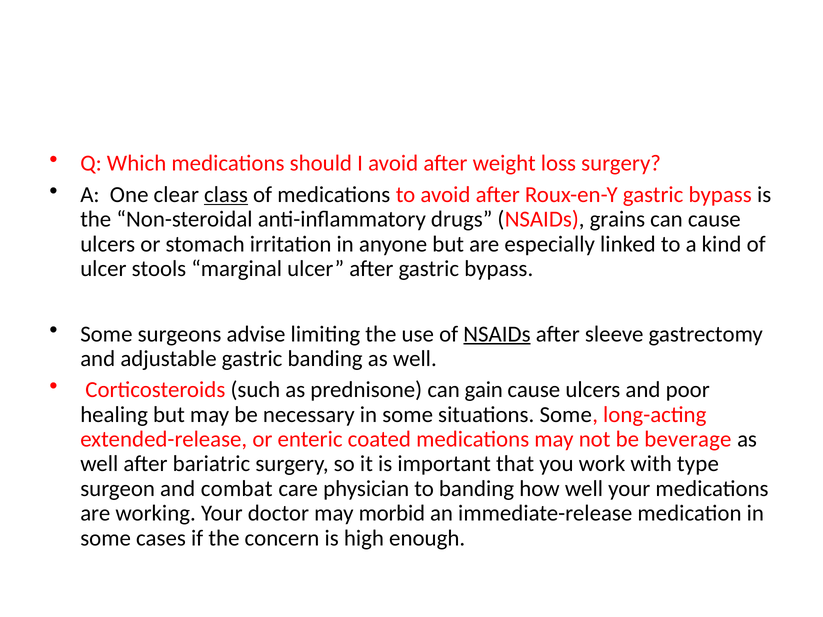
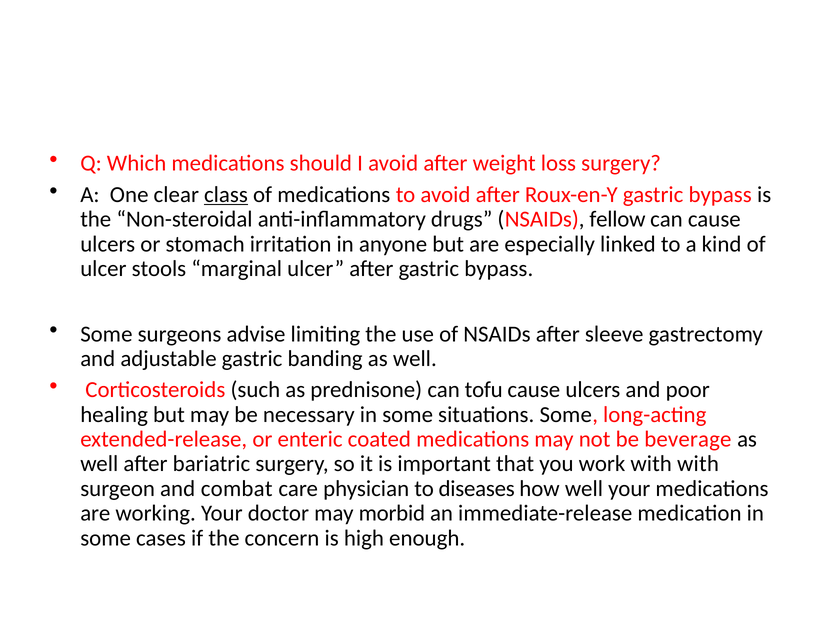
grains: grains -> fellow (617, 219)
NSAIDs underline: present -> none (497, 334)
gain: gain -> tofu (484, 390)
with type: type -> with (698, 464)
to banding: banding -> diseases (477, 489)
